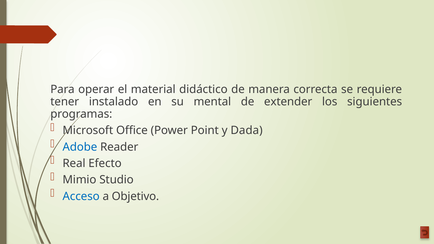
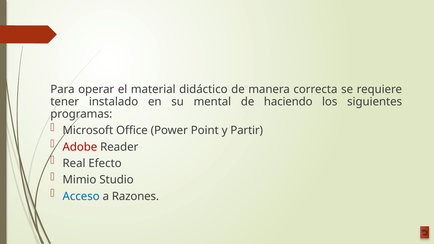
extender: extender -> haciendo (288, 102)
Dada: Dada -> Partir (247, 131)
Adobe colour: blue -> red (80, 147)
Objetivo: Objetivo -> Razones (135, 196)
